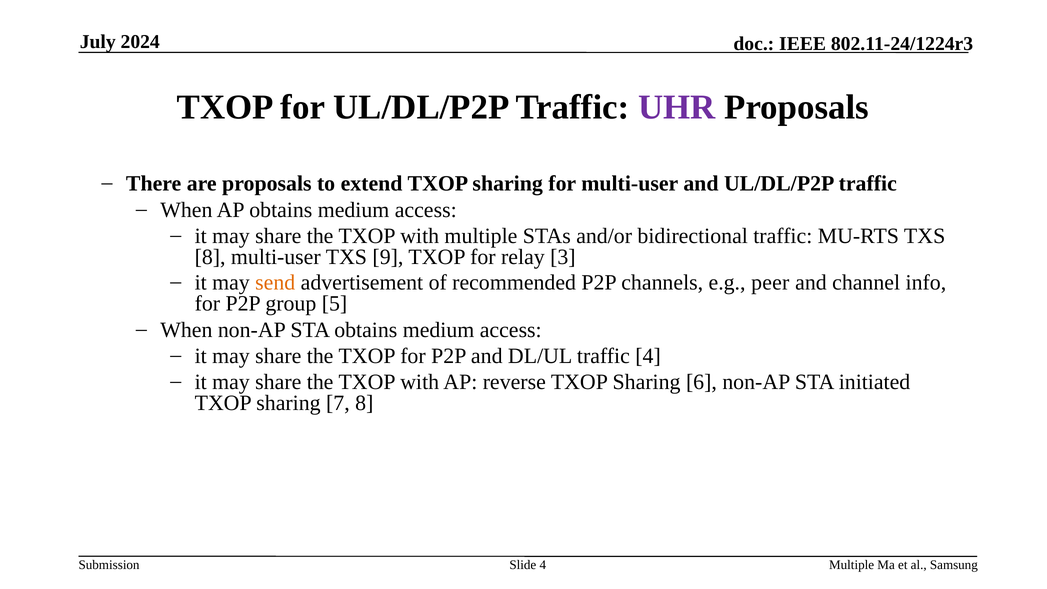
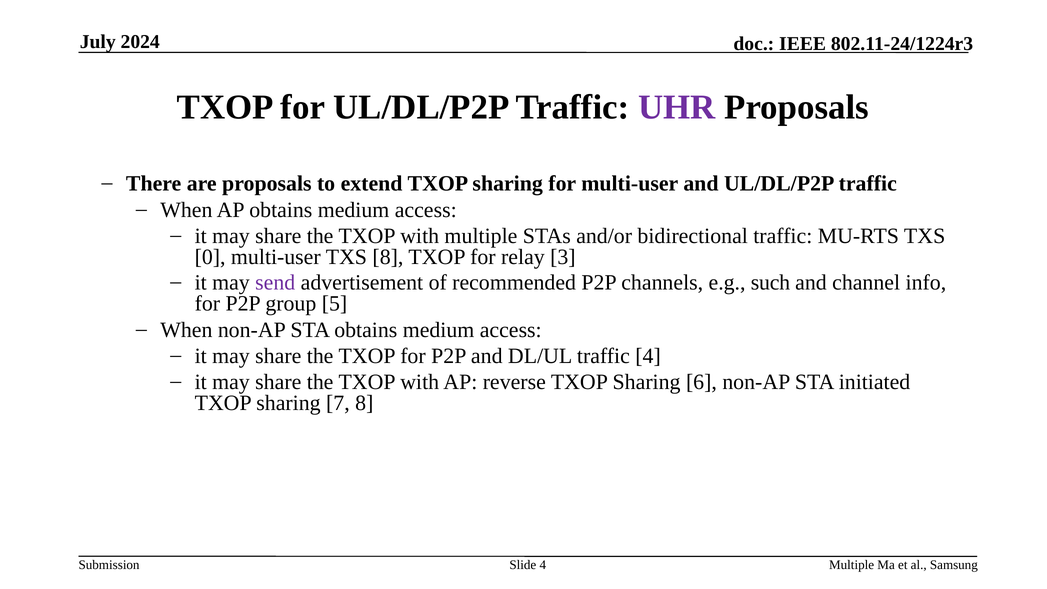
8: 8 -> 0 (210, 257)
TXS 9: 9 -> 8 (388, 257)
send colour: orange -> purple (275, 283)
peer: peer -> such (770, 283)
